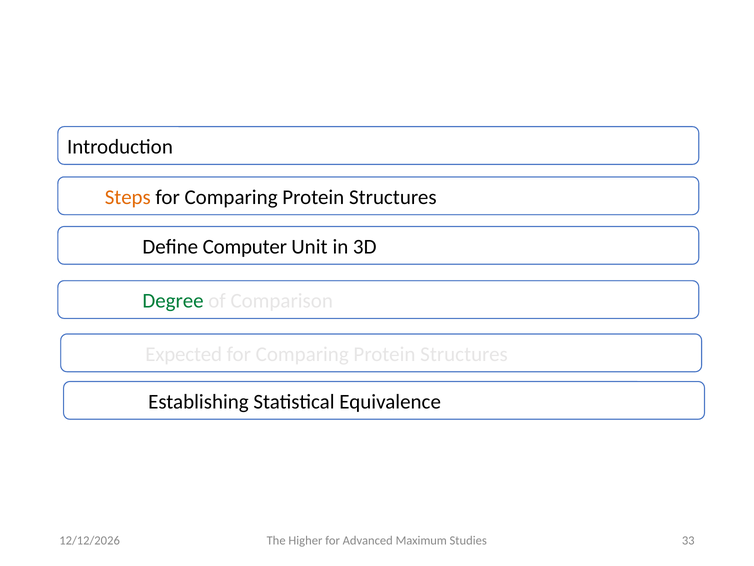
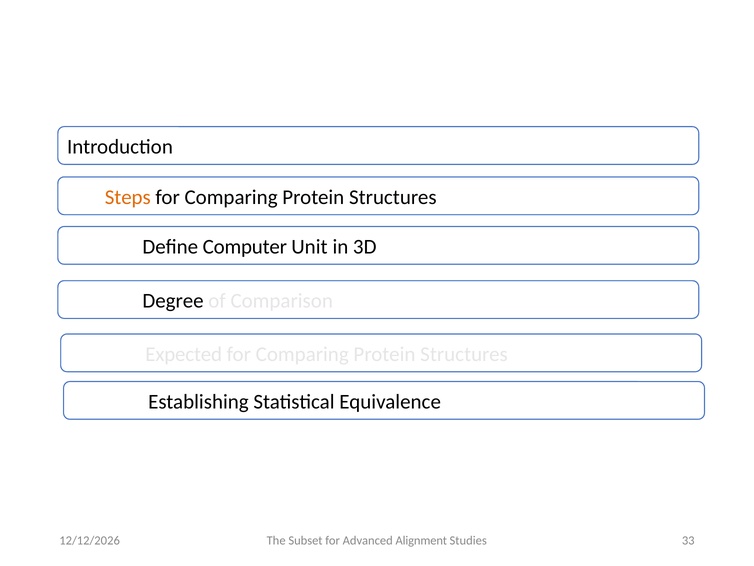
Degree colour: green -> black (173, 301)
Higher: Higher -> Subset (305, 540)
Maximum: Maximum -> Alignment (421, 540)
